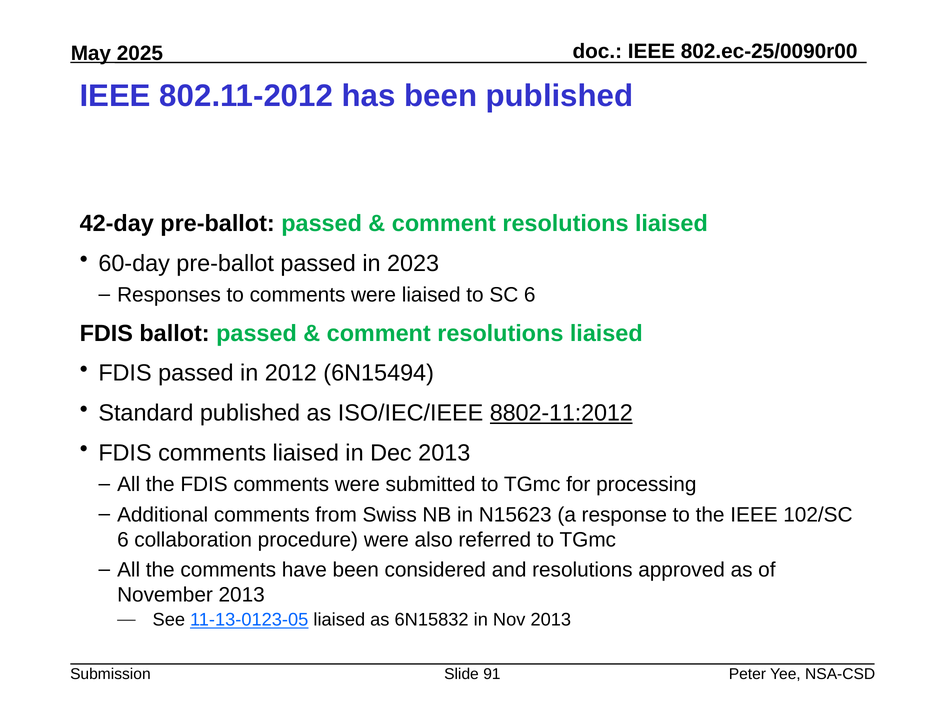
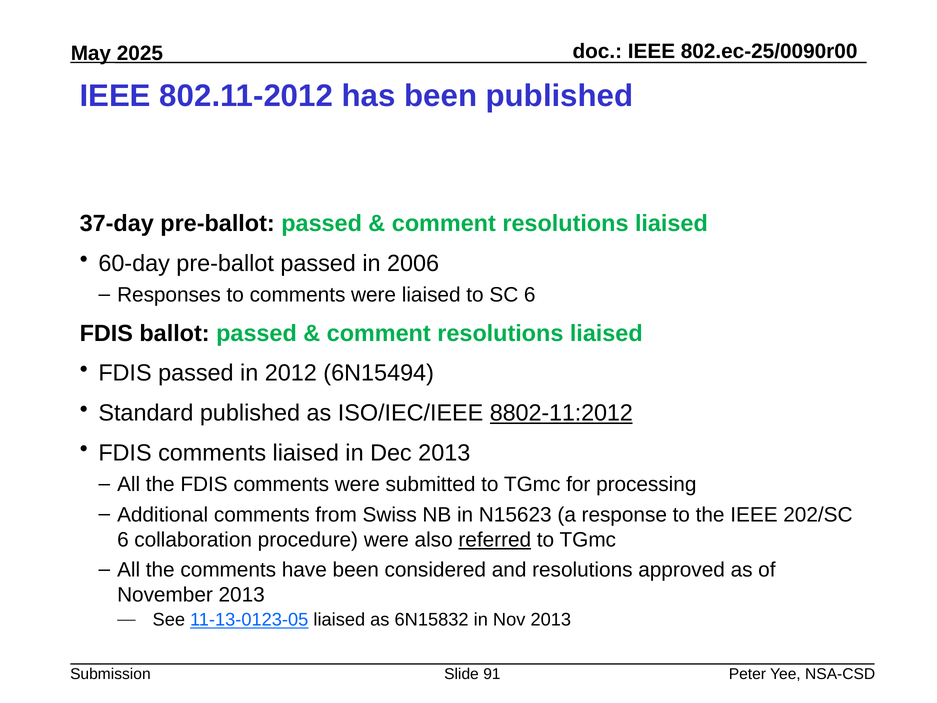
42-day: 42-day -> 37-day (117, 223)
2023: 2023 -> 2006 (413, 263)
102/SC: 102/SC -> 202/SC (818, 515)
referred underline: none -> present (495, 540)
